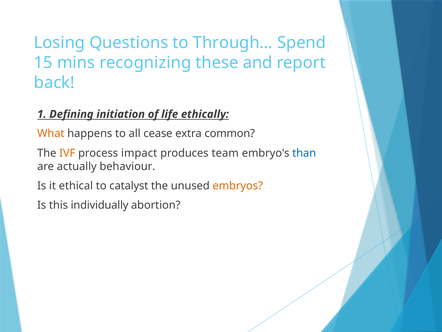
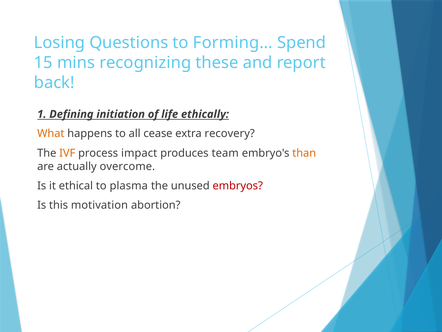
Through…: Through… -> Forming… (233, 43)
common: common -> recovery (230, 133)
than colour: blue -> orange (304, 153)
behaviour: behaviour -> overcome (127, 166)
catalyst: catalyst -> plasma (129, 186)
embryos colour: orange -> red (238, 186)
individually: individually -> motivation (99, 205)
